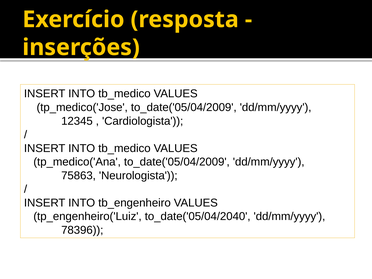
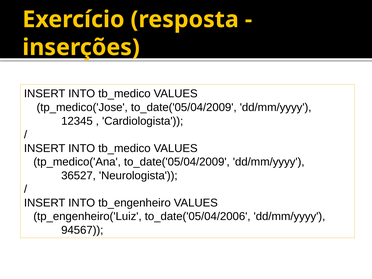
75863: 75863 -> 36527 (79, 176)
to_date('05/04/2040: to_date('05/04/2040 -> to_date('05/04/2006 (198, 216)
78396: 78396 -> 94567 (82, 230)
